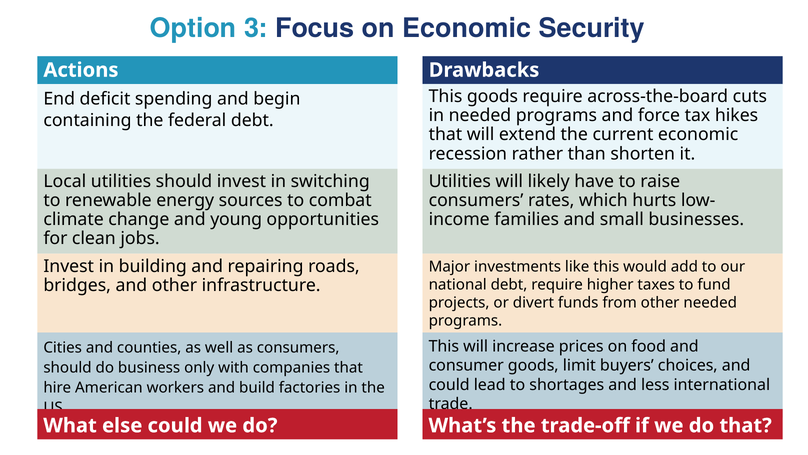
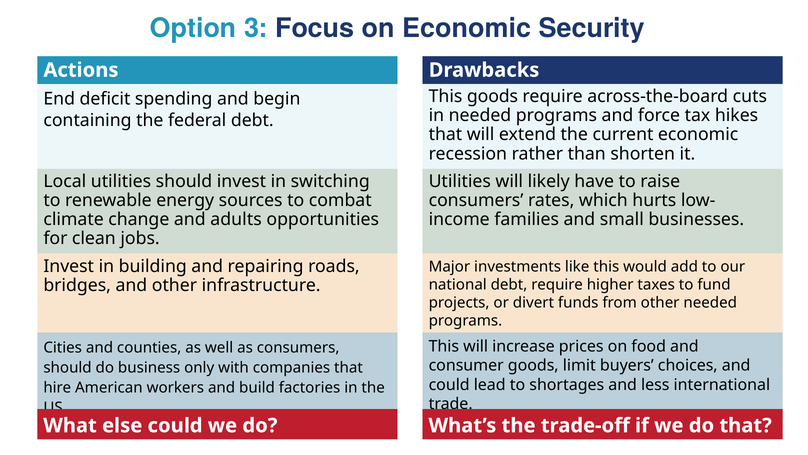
young: young -> adults (236, 219)
